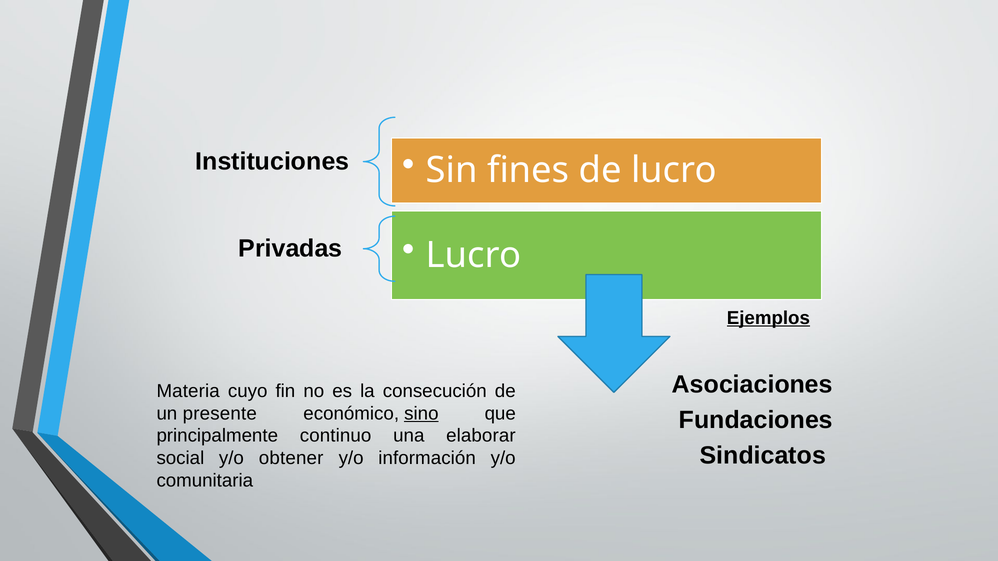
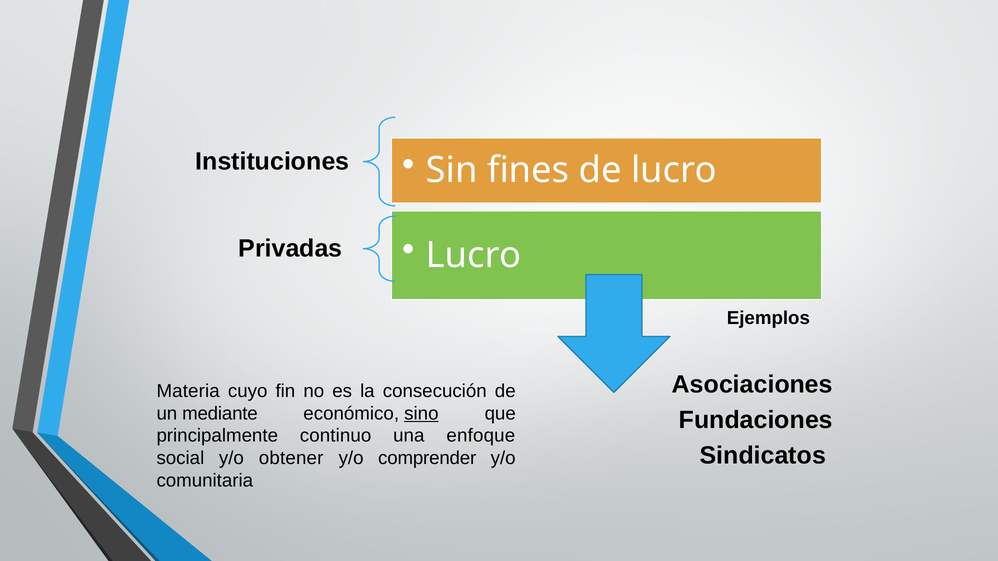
Ejemplos underline: present -> none (768, 318)
presente: presente -> mediante (220, 414)
elaborar: elaborar -> enfoque (481, 436)
información: información -> comprender (427, 459)
